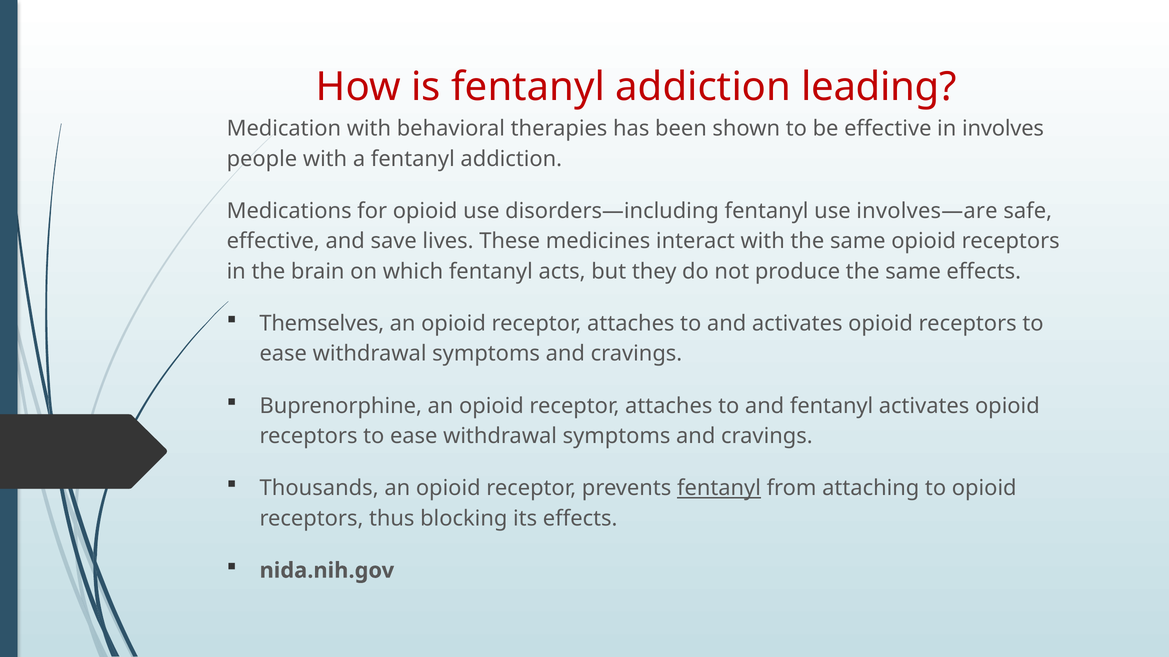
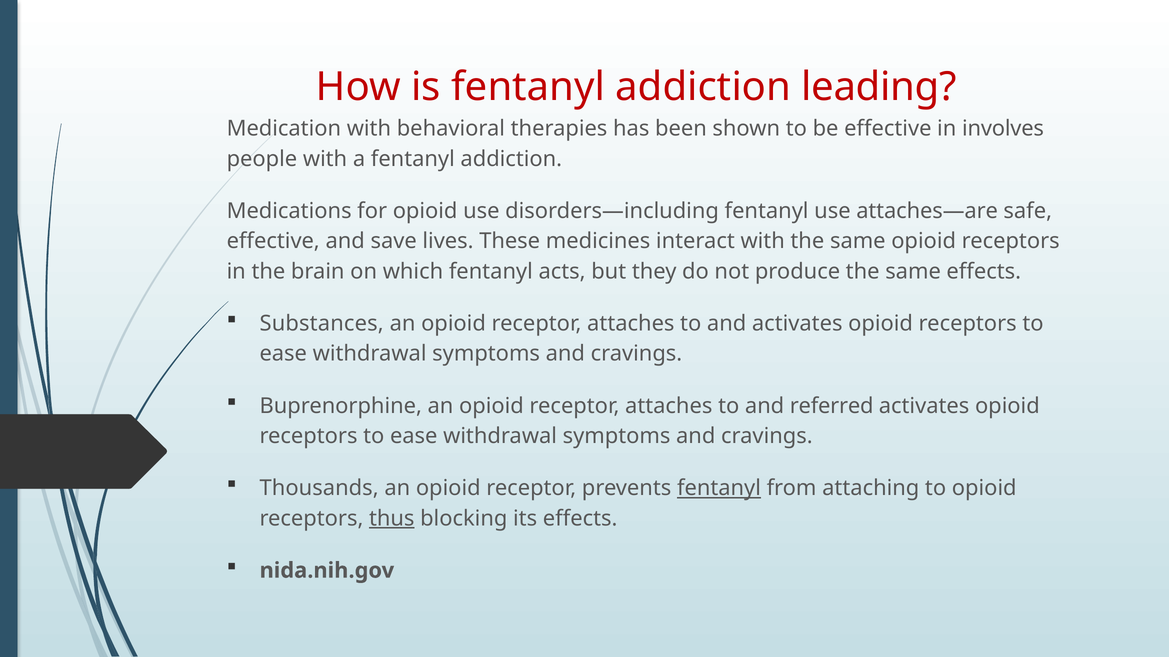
involves—are: involves—are -> attaches—are (927, 211)
Themselves: Themselves -> Substances (322, 324)
and fentanyl: fentanyl -> referred (832, 406)
thus underline: none -> present (392, 519)
